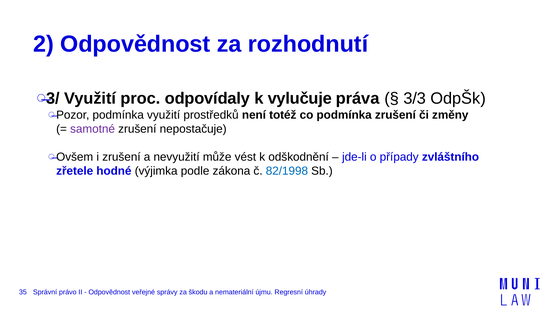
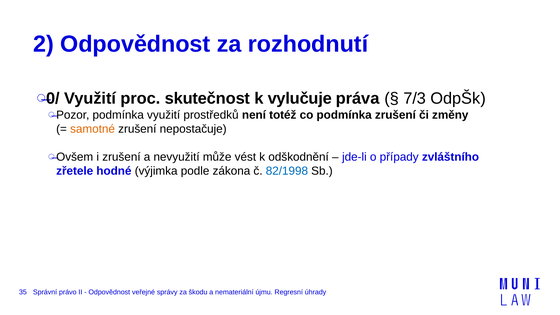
3/: 3/ -> 0/ (53, 98)
odpovídaly: odpovídaly -> skutečnost (207, 98)
3/3: 3/3 -> 7/3 (415, 98)
samotné colour: purple -> orange (93, 129)
